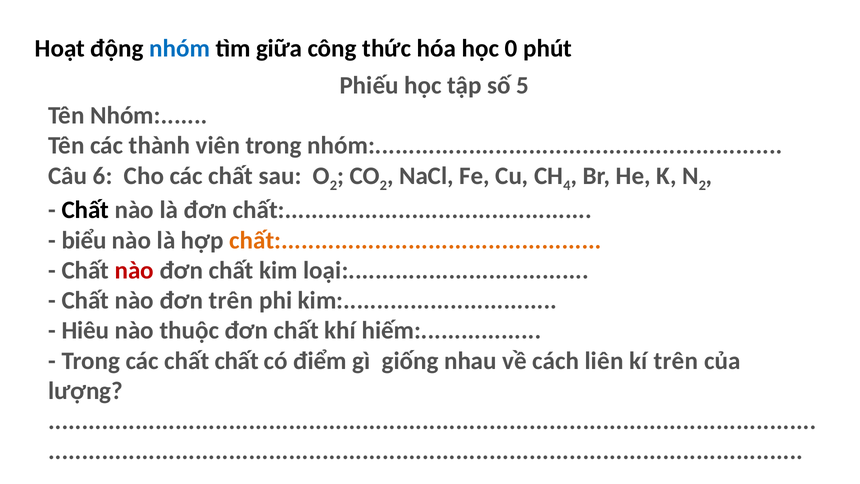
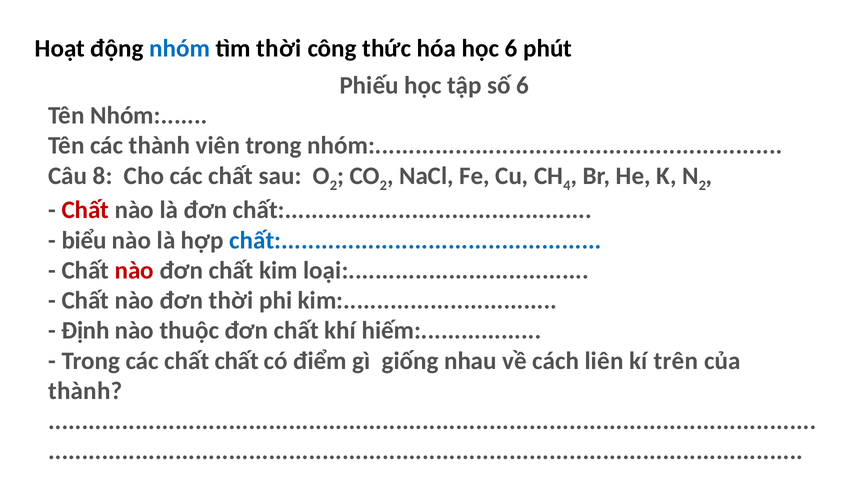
tìm giữa: giữa -> thời (279, 48)
học 0: 0 -> 6 (511, 48)
số 5: 5 -> 6 (523, 85)
6: 6 -> 8 (103, 176)
Chất colour: black -> red (85, 210)
chất colour: orange -> blue (416, 240)
đơn trên: trên -> thời (231, 300)
Hiêu: Hiêu -> Định (85, 330)
lượng: lượng -> thành (85, 391)
